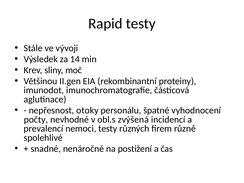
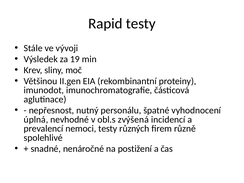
14: 14 -> 19 (75, 59)
otoky: otoky -> nutný (87, 110)
počty: počty -> úplná (36, 120)
